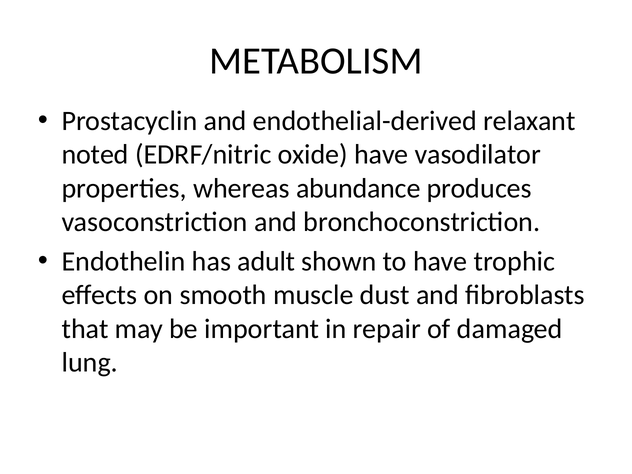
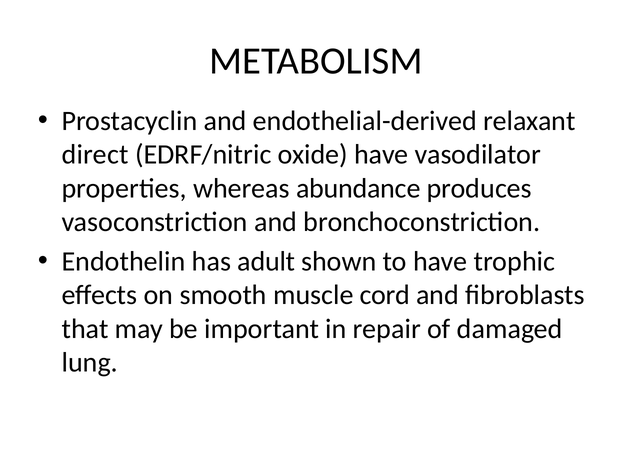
noted: noted -> direct (95, 155)
dust: dust -> cord (385, 295)
